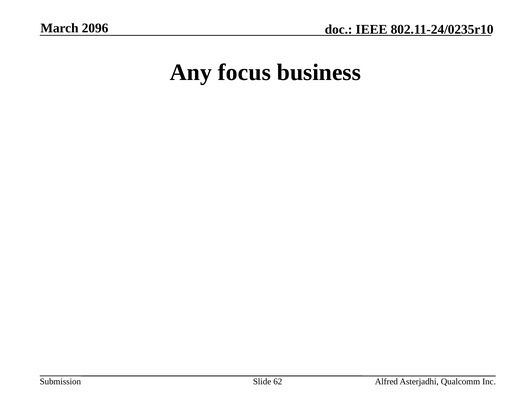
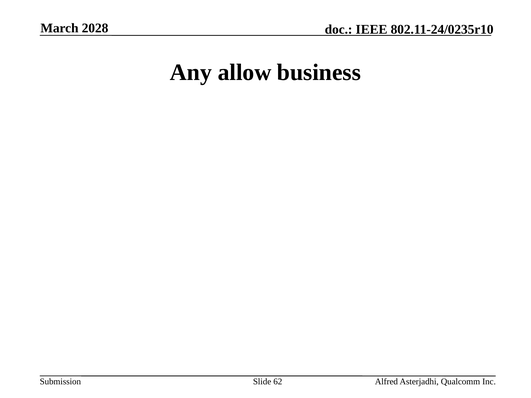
2096: 2096 -> 2028 (95, 28)
focus: focus -> allow (245, 72)
